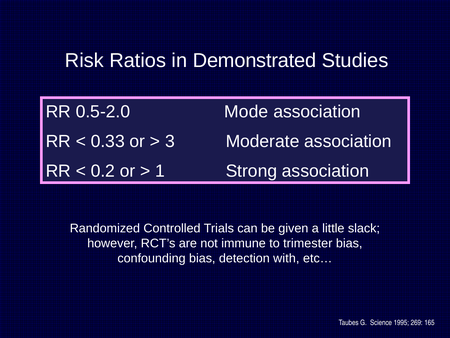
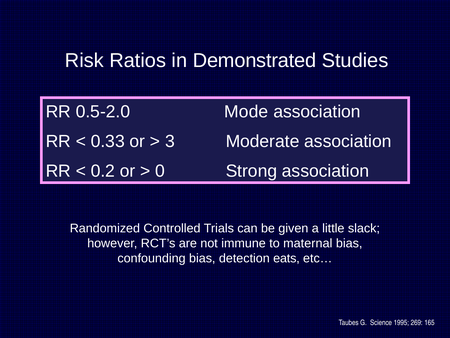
1: 1 -> 0 (160, 171)
trimester: trimester -> maternal (308, 243)
with: with -> eats (286, 258)
